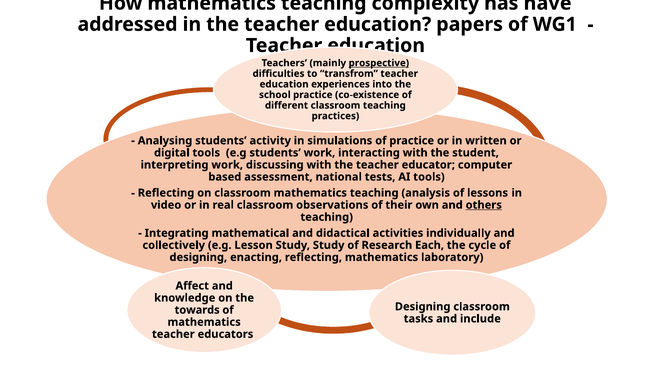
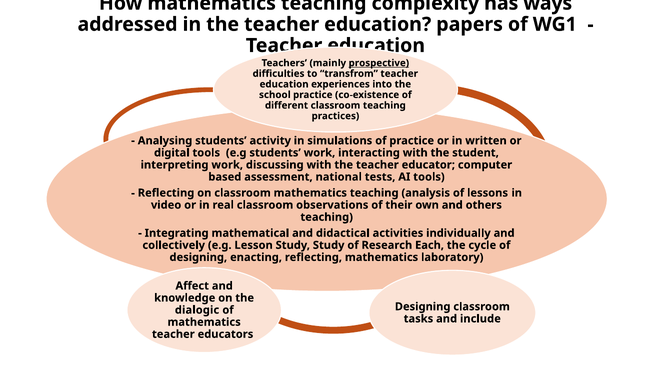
have: have -> ways (548, 3)
others underline: present -> none (484, 205)
towards: towards -> dialogic (197, 310)
